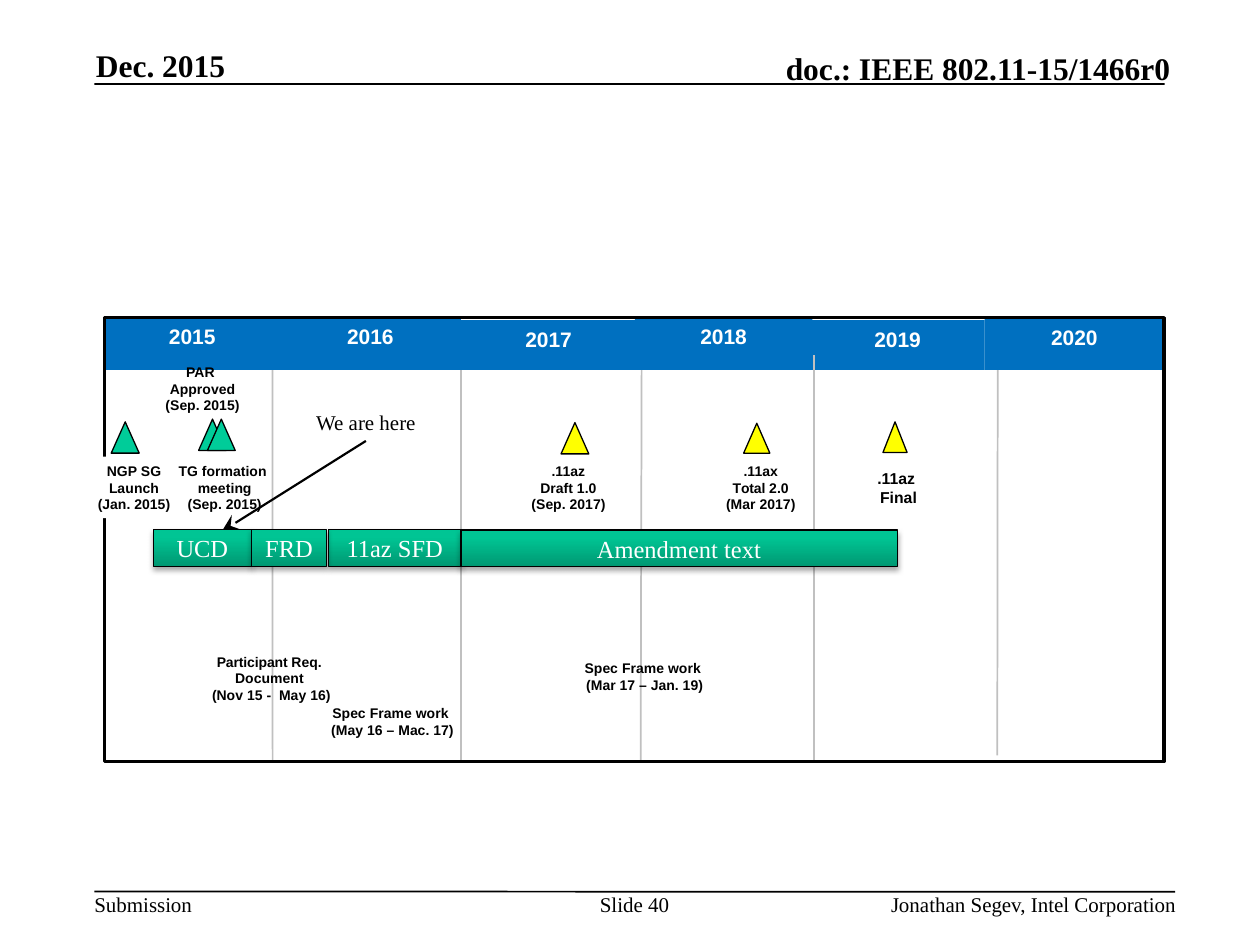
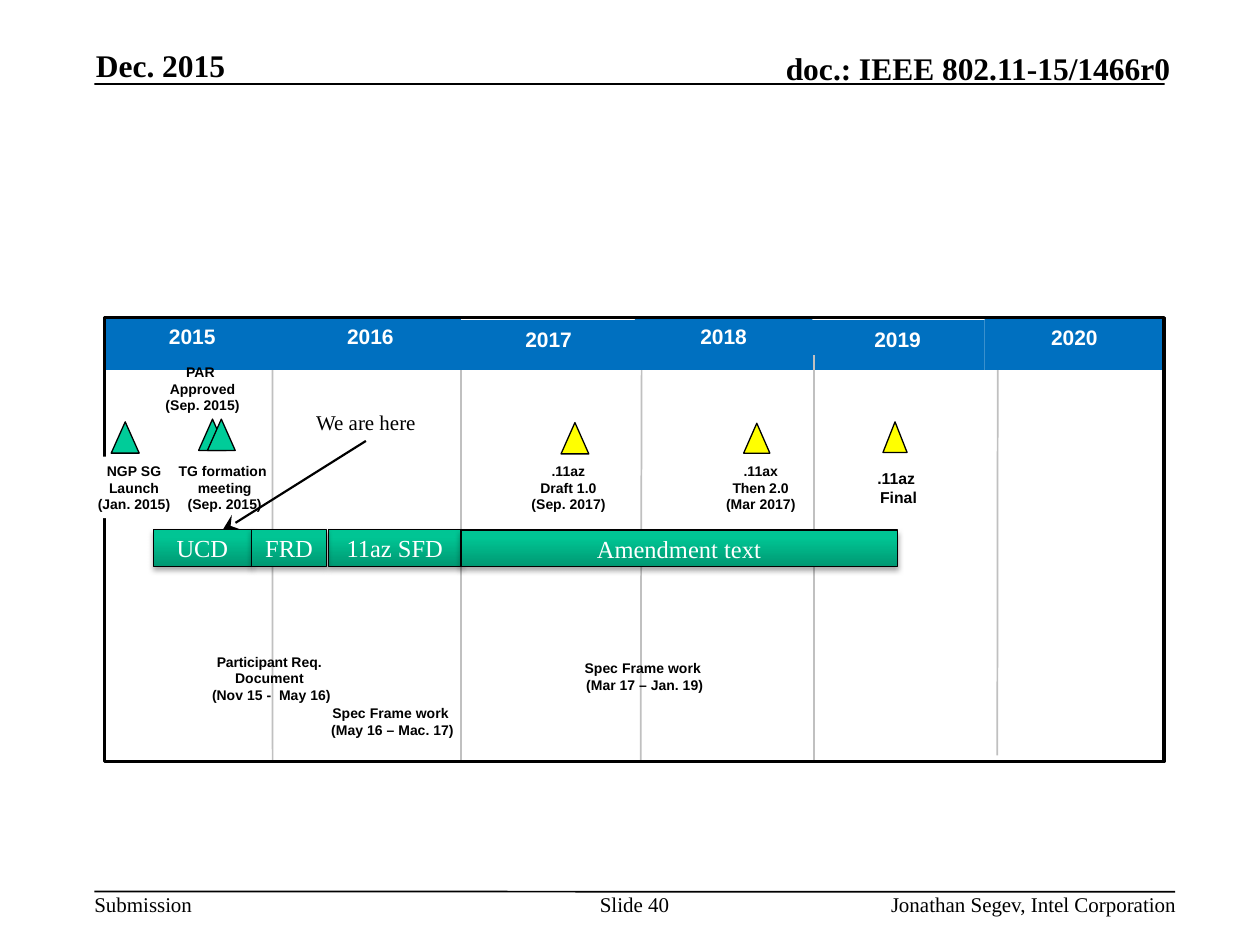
Total: Total -> Then (749, 489)
